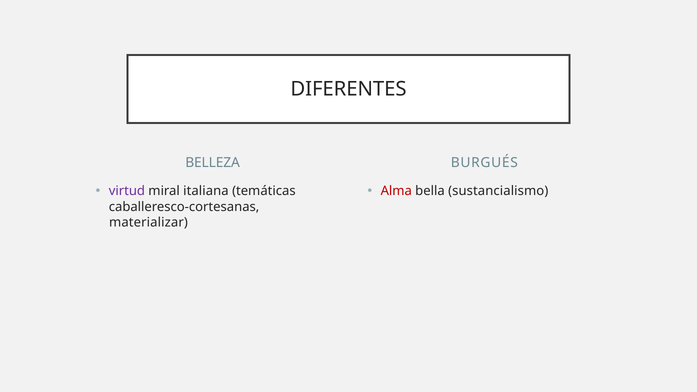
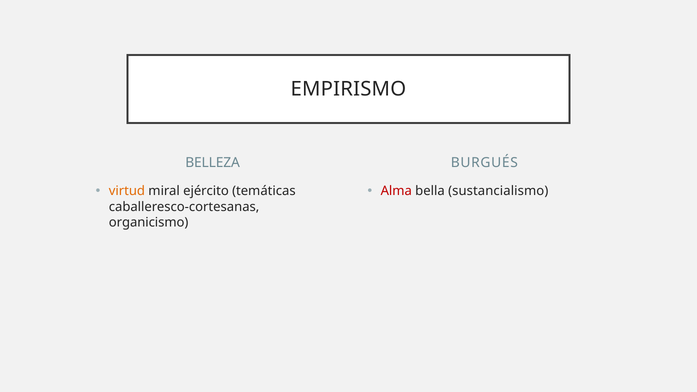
DIFERENTES: DIFERENTES -> EMPIRISMO (348, 89)
virtud colour: purple -> orange (127, 191)
italiana: italiana -> ejército (206, 191)
materializar: materializar -> organicismo (149, 222)
